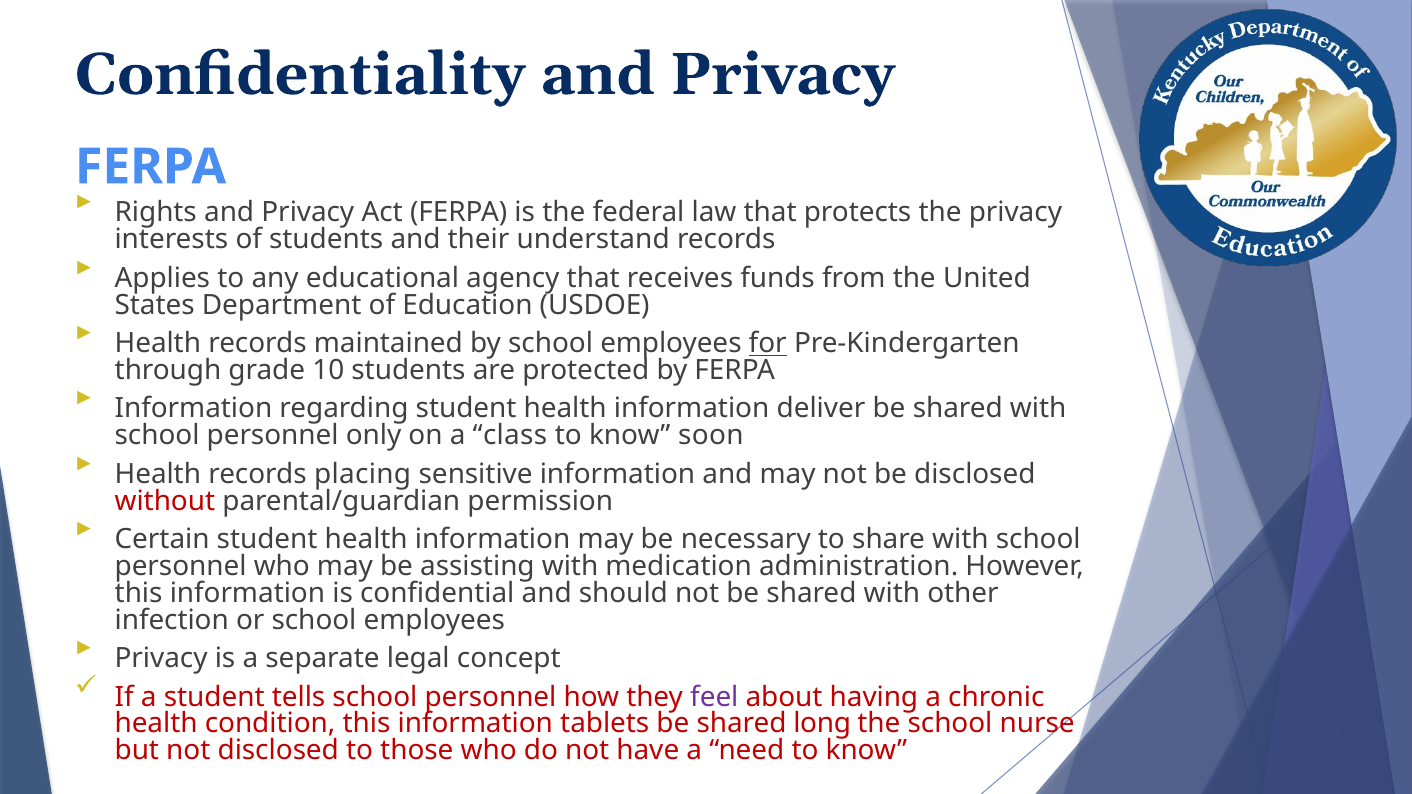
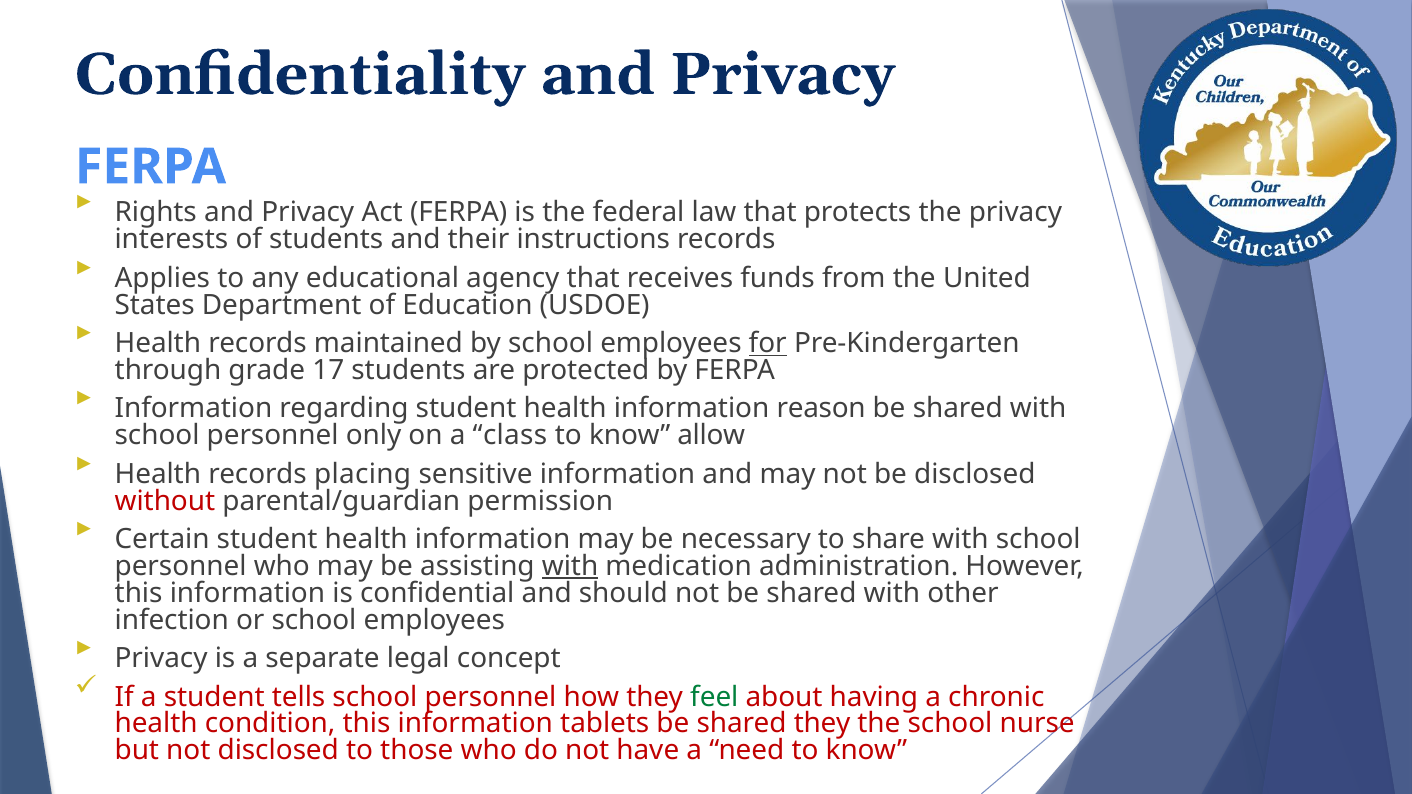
understand: understand -> instructions (593, 240)
10: 10 -> 17 (328, 370)
deliver: deliver -> reason (821, 409)
soon: soon -> allow (711, 436)
with underline: none -> present (570, 566)
feel colour: purple -> green (714, 697)
shared long: long -> they (822, 724)
